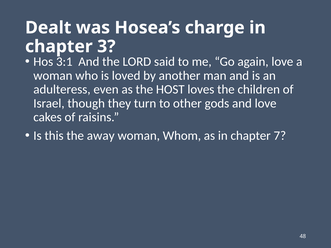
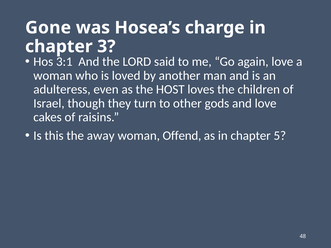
Dealt: Dealt -> Gone (48, 28)
Whom: Whom -> Offend (182, 136)
7: 7 -> 5 (280, 136)
